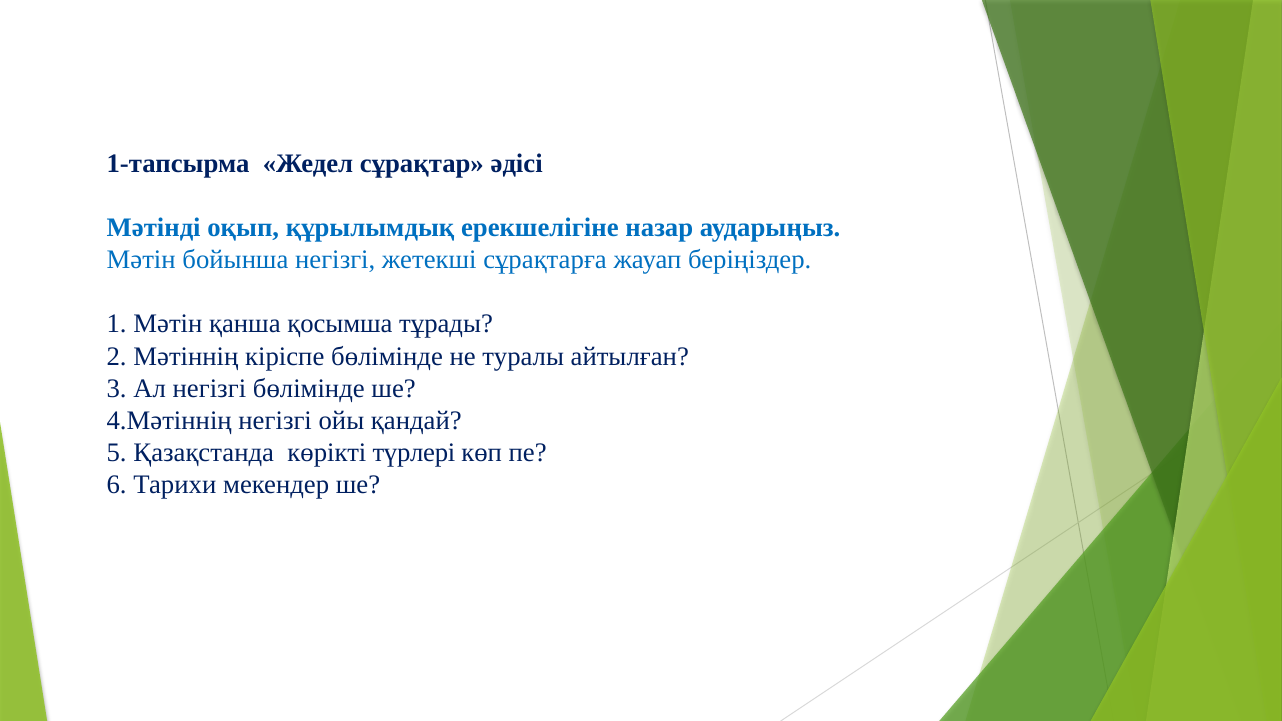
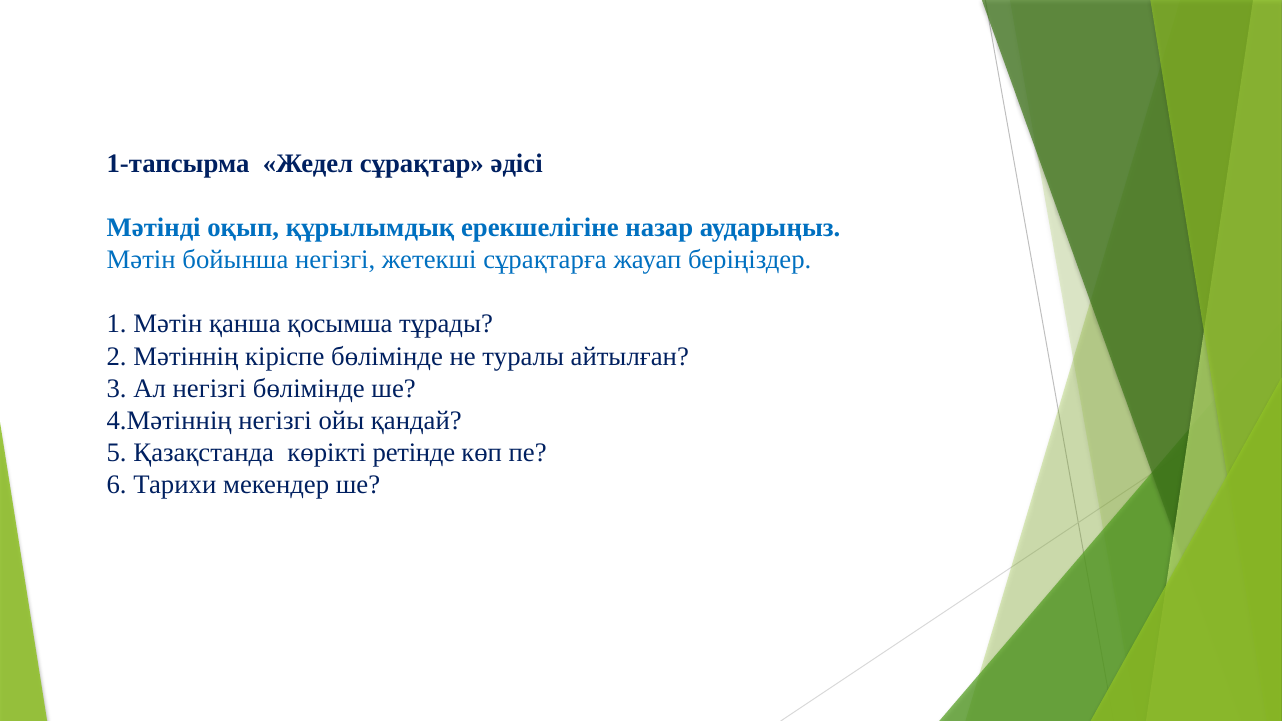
түрлері: түрлері -> ретінде (414, 452)
